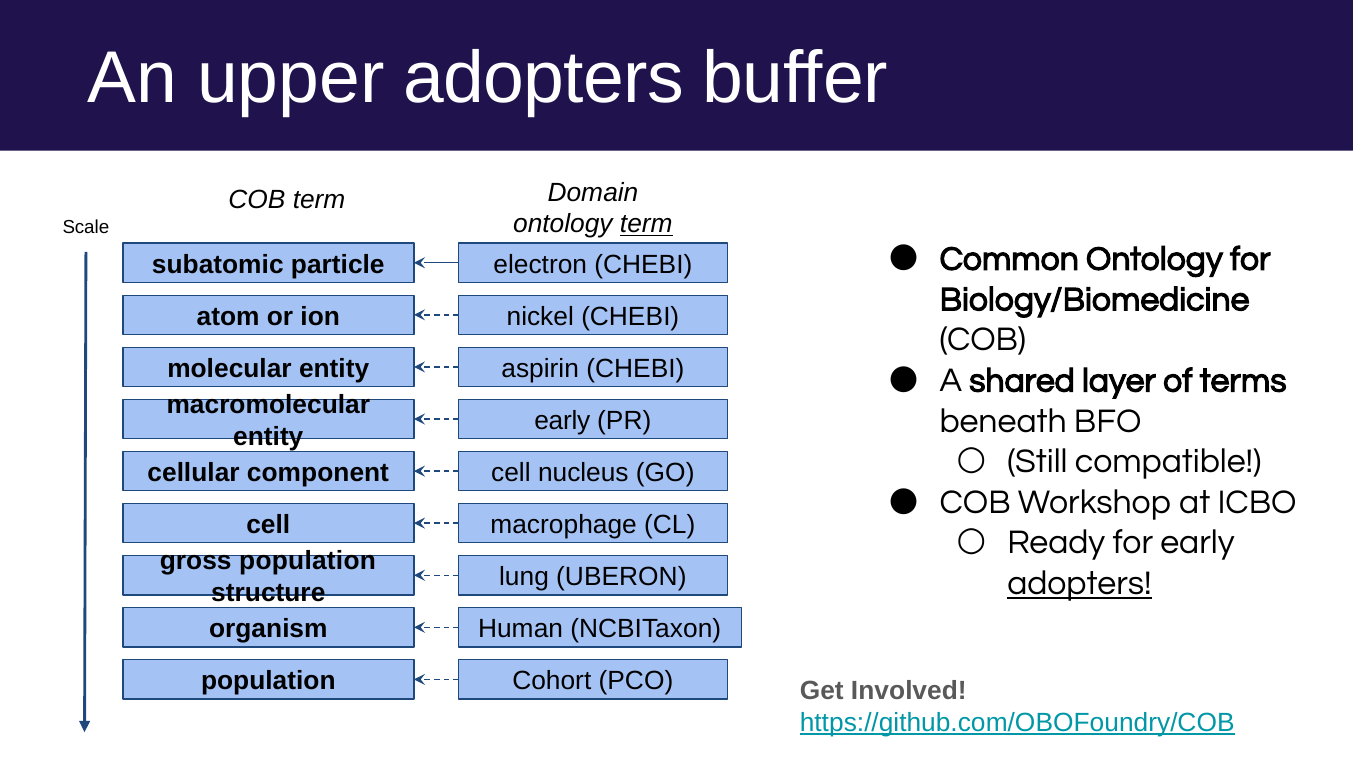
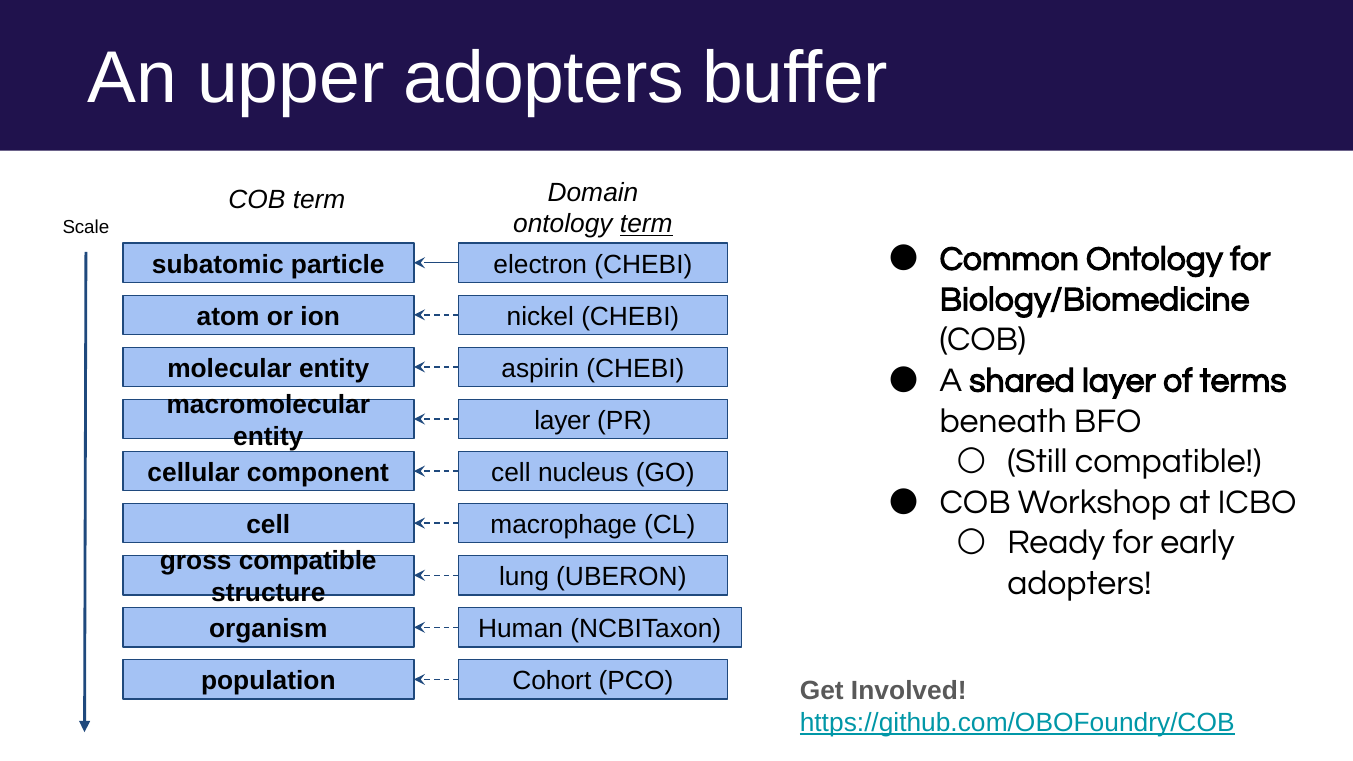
early: early -> layer (562, 421)
gross population: population -> compatible (308, 561)
adopters underline: present -> none (1079, 583)
